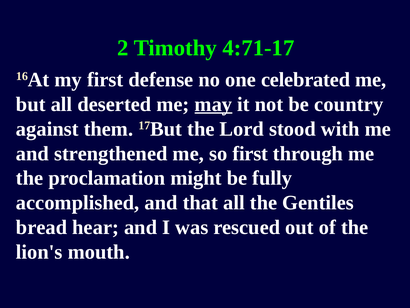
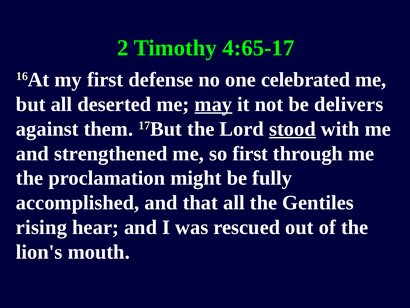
4:71-17: 4:71-17 -> 4:65-17 (258, 48)
country: country -> delivers (349, 104)
stood underline: none -> present (293, 129)
bread: bread -> rising (41, 227)
